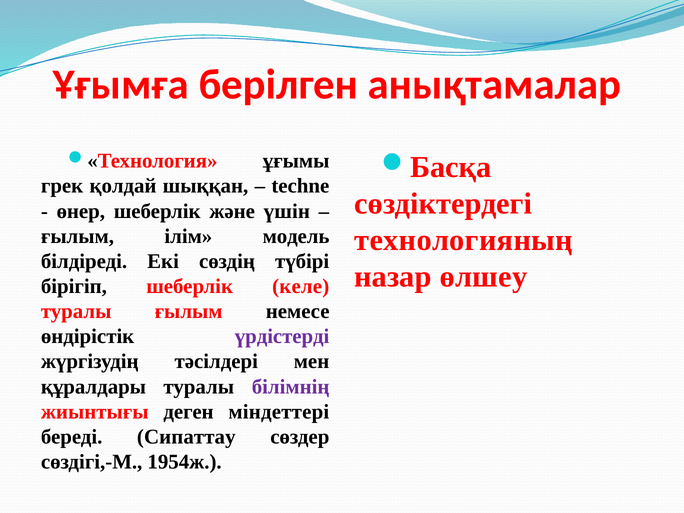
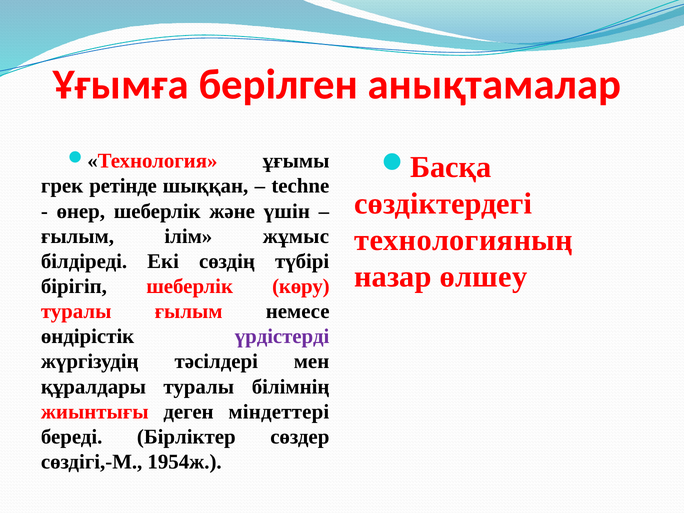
қолдай: қолдай -> ретінде (123, 186)
модель: модель -> жұмыс (296, 236)
келе: келе -> көру (301, 286)
білімнің colour: purple -> black (291, 387)
Сипаттау: Сипаттау -> Бірліктер (186, 437)
